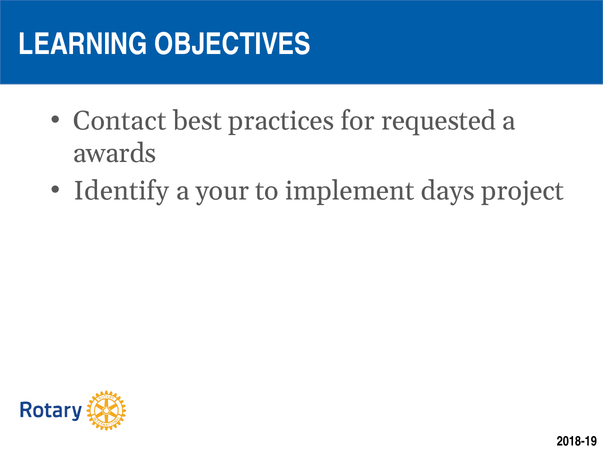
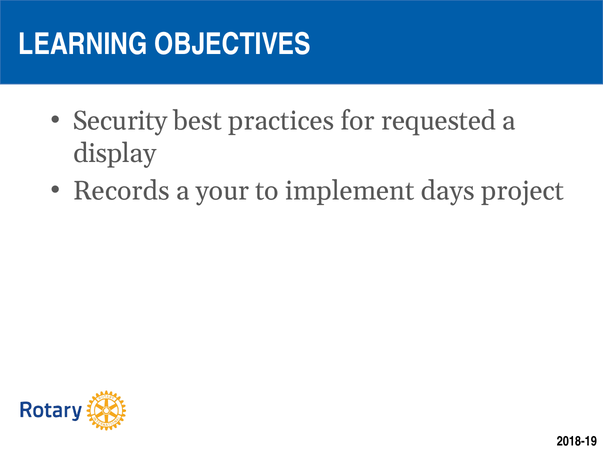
Contact: Contact -> Security (120, 121)
awards: awards -> display (115, 153)
Identify: Identify -> Records (121, 191)
